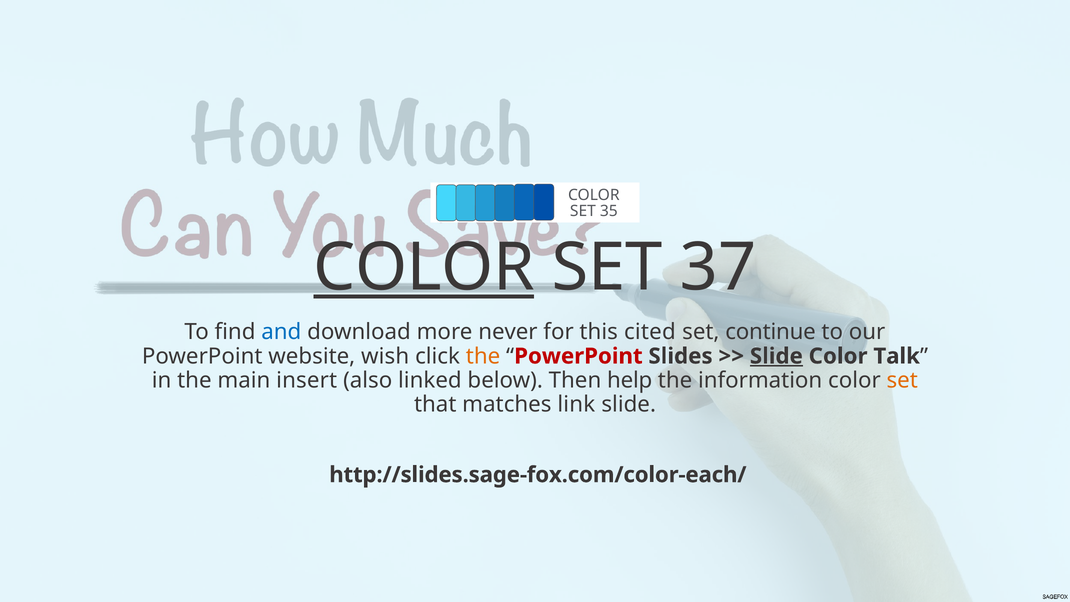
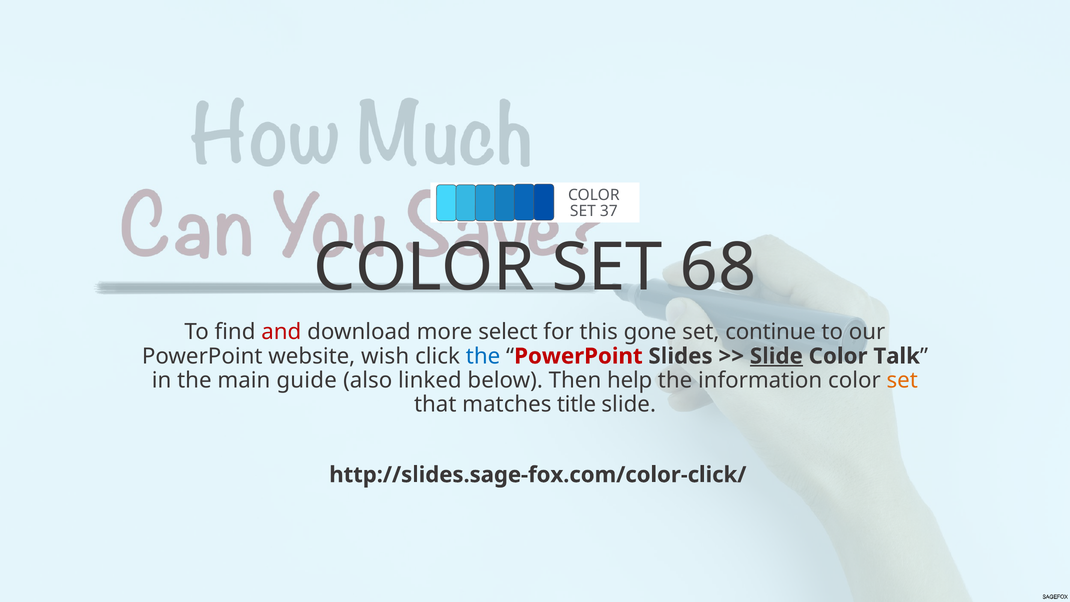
35: 35 -> 37 (609, 211)
COLOR underline: present -> none (424, 267)
37: 37 -> 68 (718, 267)
and colour: blue -> red (281, 332)
never: never -> select (508, 332)
cited: cited -> gone (650, 332)
the colour: orange -> blue (483, 356)
insert: insert -> guide (307, 380)
link: link -> title (577, 404)
http://slides.sage-fox.com/color-each/: http://slides.sage-fox.com/color-each/ -> http://slides.sage-fox.com/color-click/ (538, 475)
